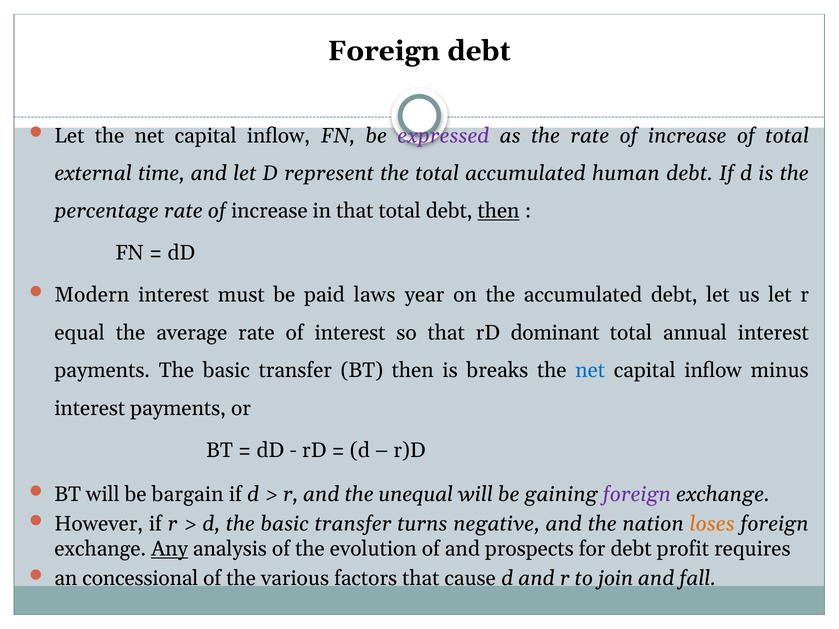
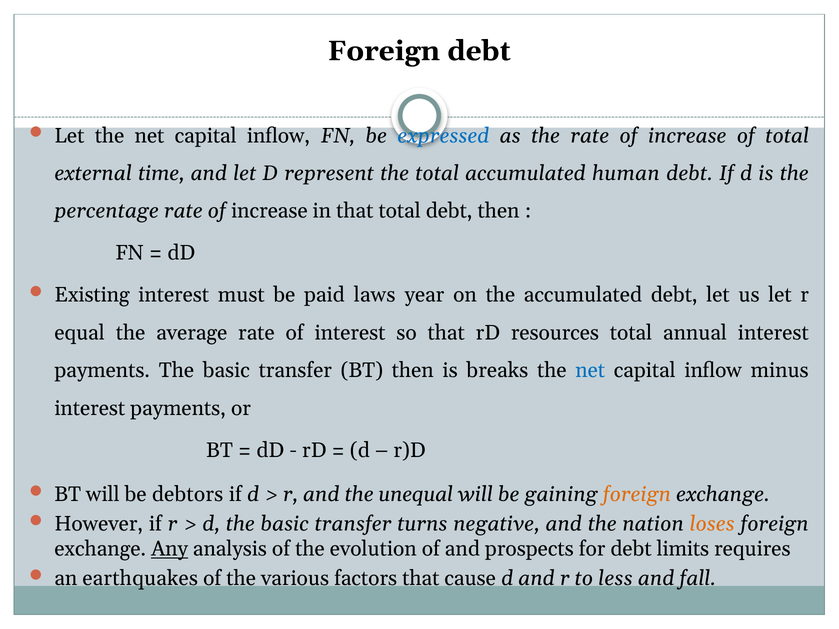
expressed colour: purple -> blue (443, 136)
then underline: present -> none (499, 211)
Modern: Modern -> Existing (92, 295)
dominant: dominant -> resources (555, 333)
bargain: bargain -> debtors (188, 495)
foreign colour: purple -> orange (637, 495)
profit: profit -> limits (683, 549)
concessional: concessional -> earthquakes (140, 579)
join: join -> less (615, 579)
